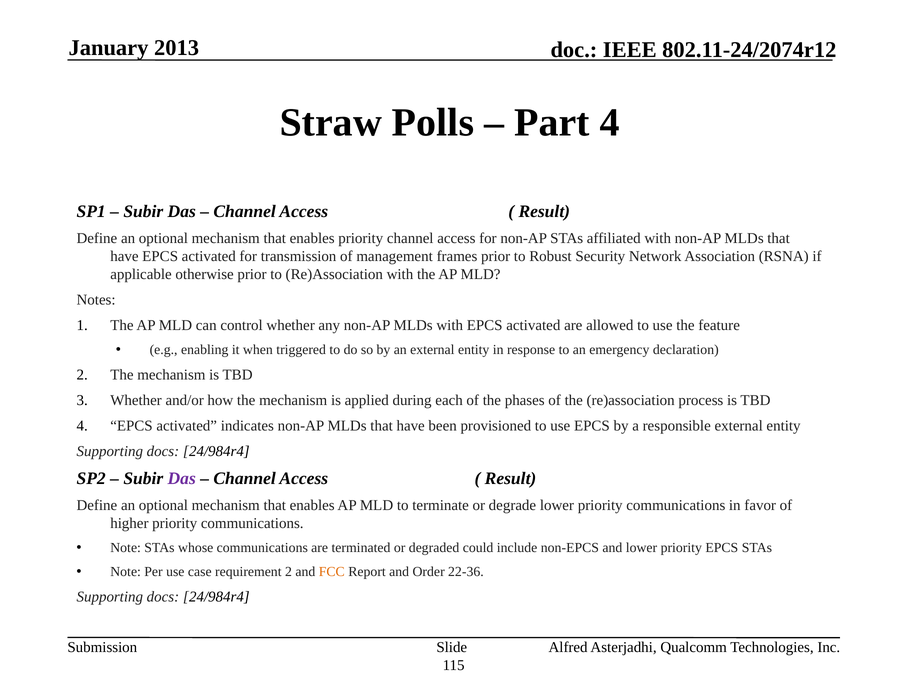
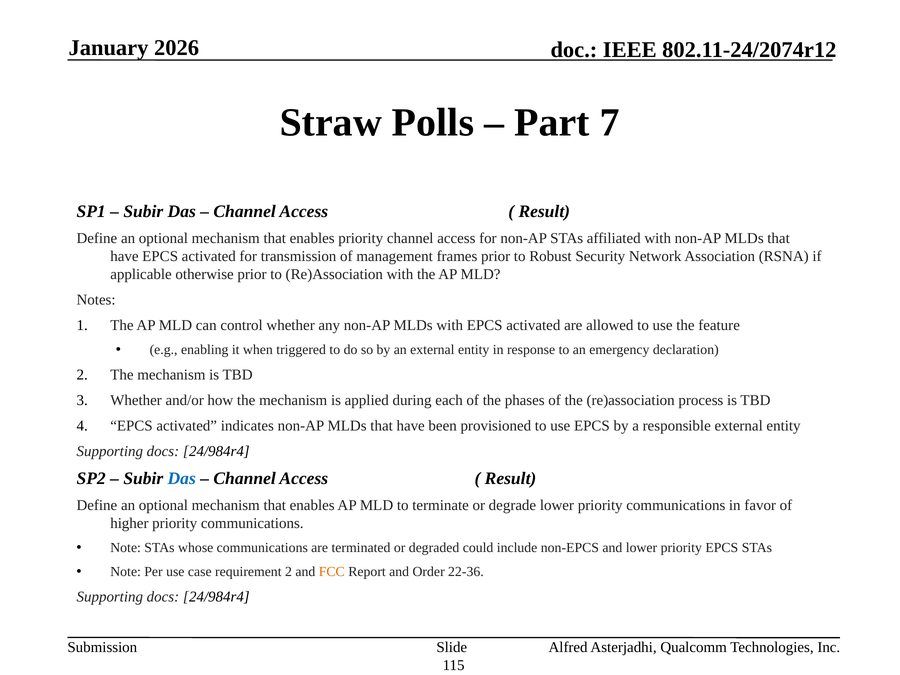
2013: 2013 -> 2026 (177, 48)
Part 4: 4 -> 7 (610, 123)
Das colour: purple -> blue (182, 478)
